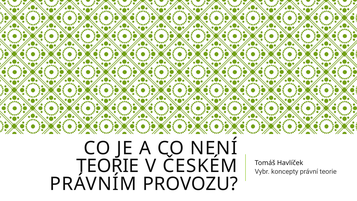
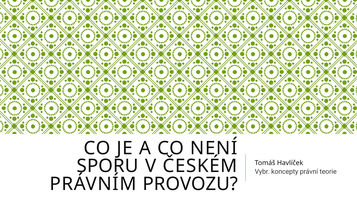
TEORIE: TEORIE -> SPORU (108, 166)
